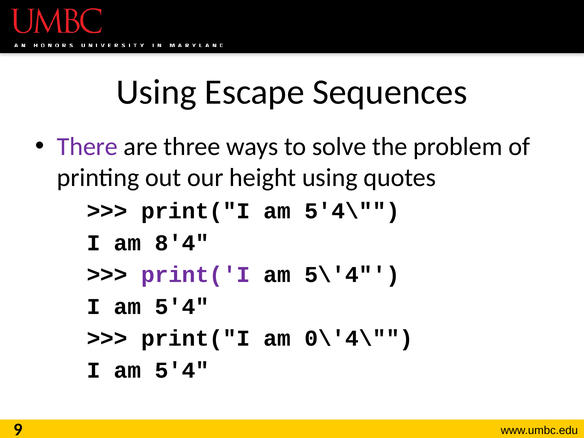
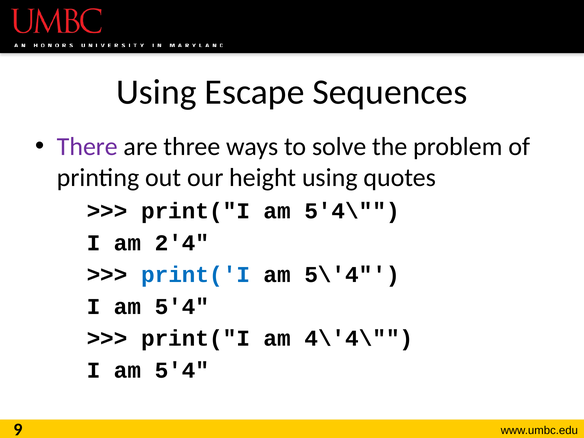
8'4: 8'4 -> 2'4 (182, 243)
print('I colour: purple -> blue (196, 275)
0\'4\: 0\'4\ -> 4\'4\ (359, 338)
